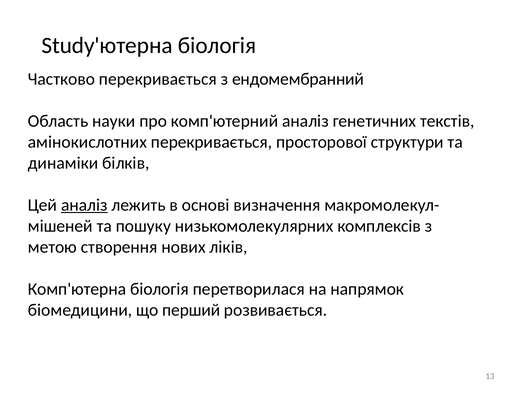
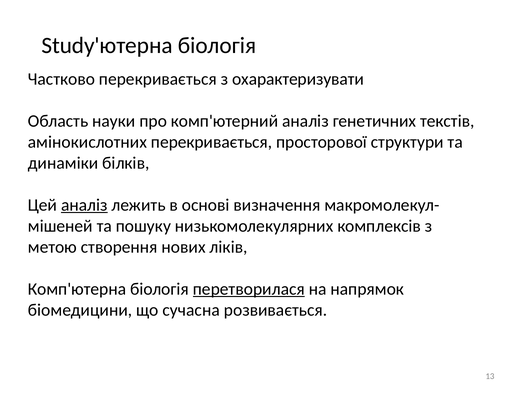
ендомембранний: ендомембранний -> охарактеризувати (298, 79)
перетворилася underline: none -> present (249, 289)
перший: перший -> сучасна (191, 310)
